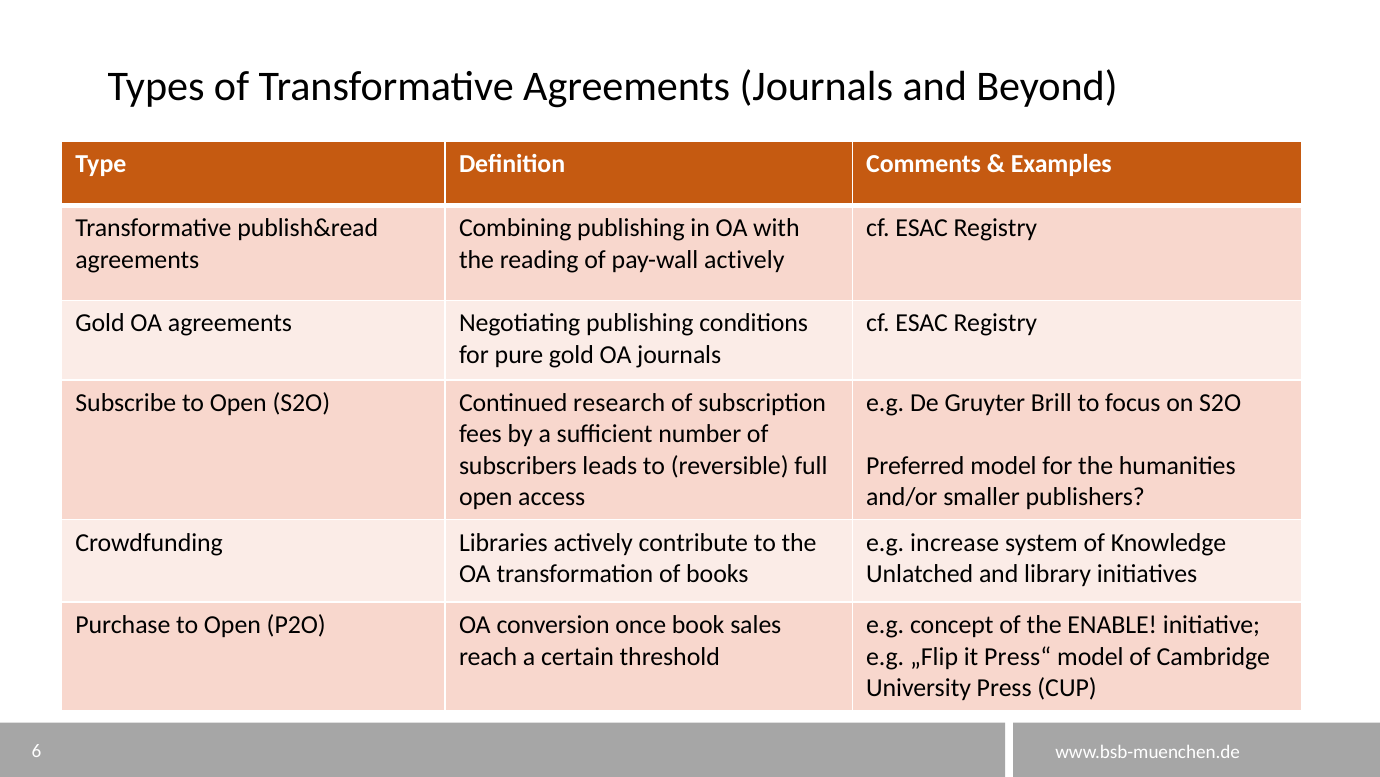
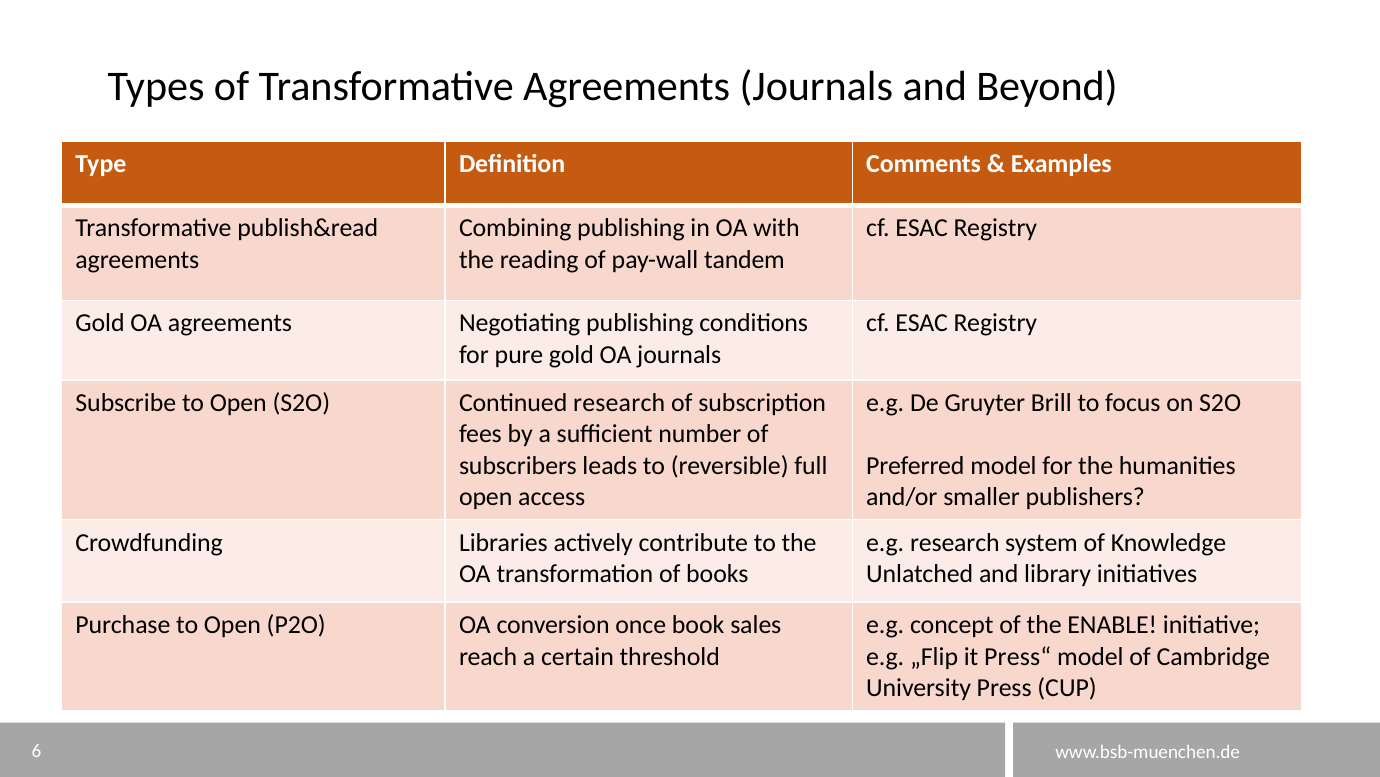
pay-wall actively: actively -> tandem (744, 260)
e.g increase: increase -> research (955, 543)
